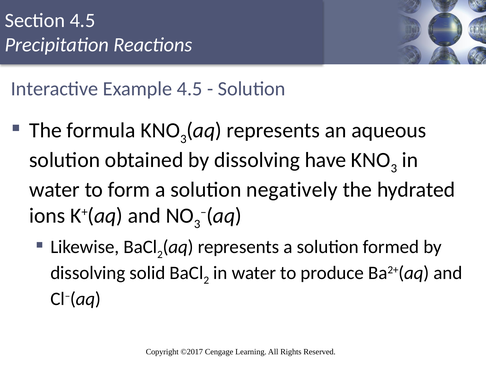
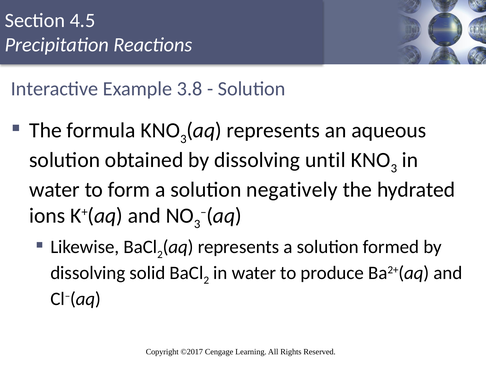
Example 4.5: 4.5 -> 3.8 (190, 89)
have: have -> until (325, 160)
